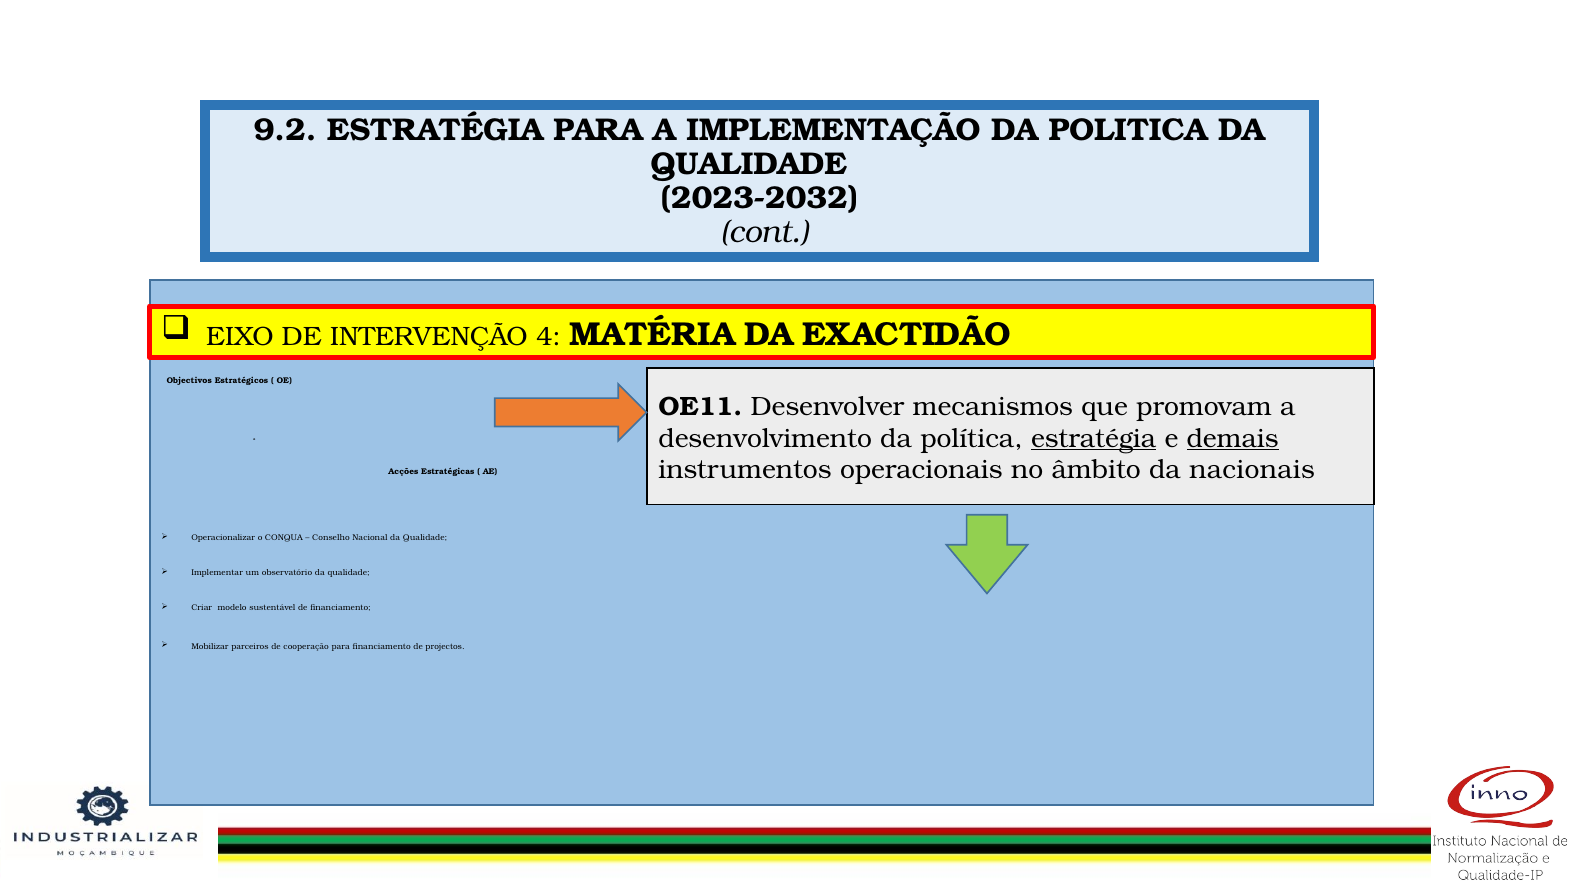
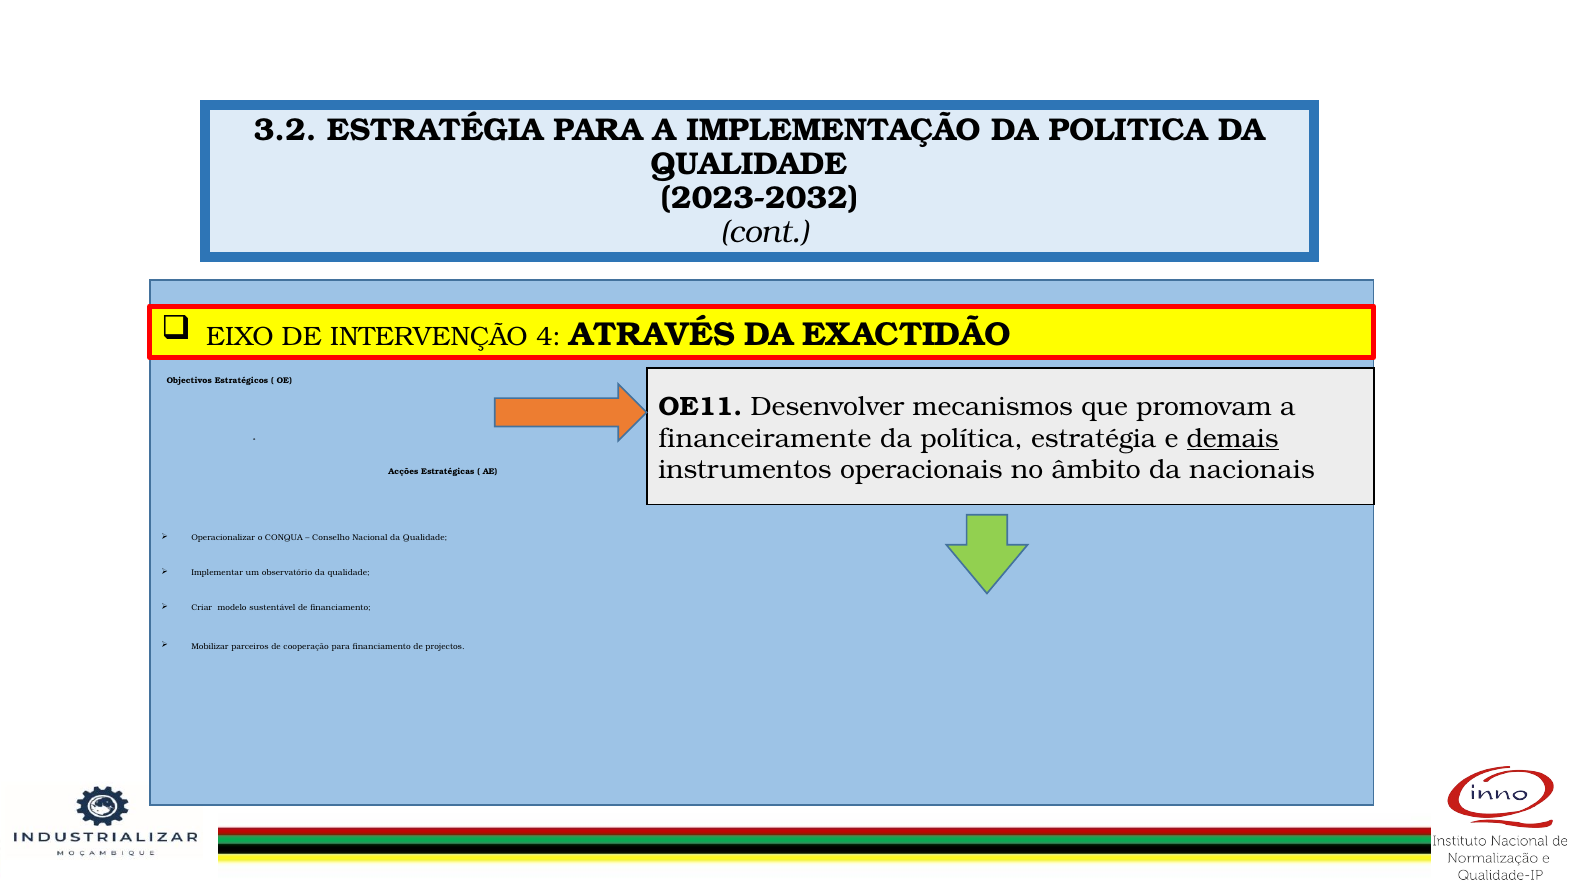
9.2: 9.2 -> 3.2 (285, 130)
MATÉRIA: MATÉRIA -> ATRAVÉS (652, 334)
desenvolvimento: desenvolvimento -> financeiramente (765, 438)
estratégia underline: present -> none (1094, 438)
